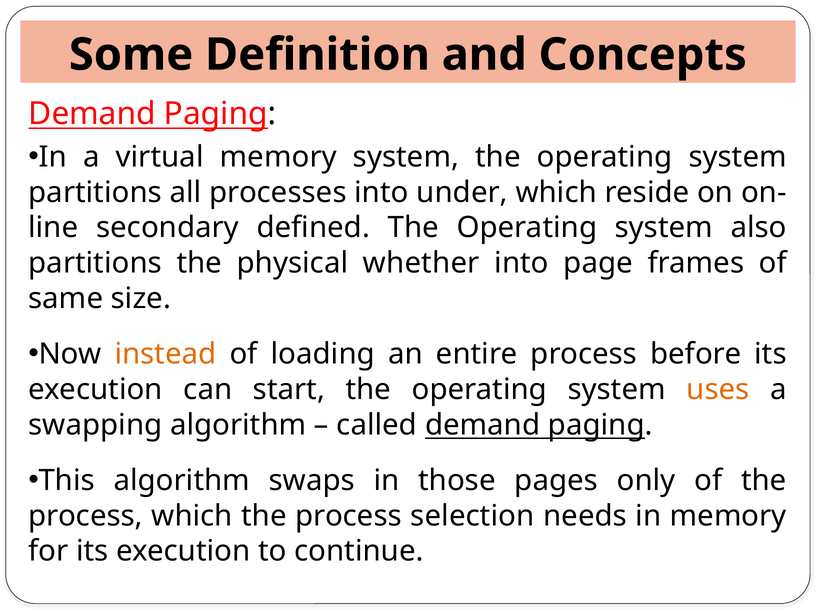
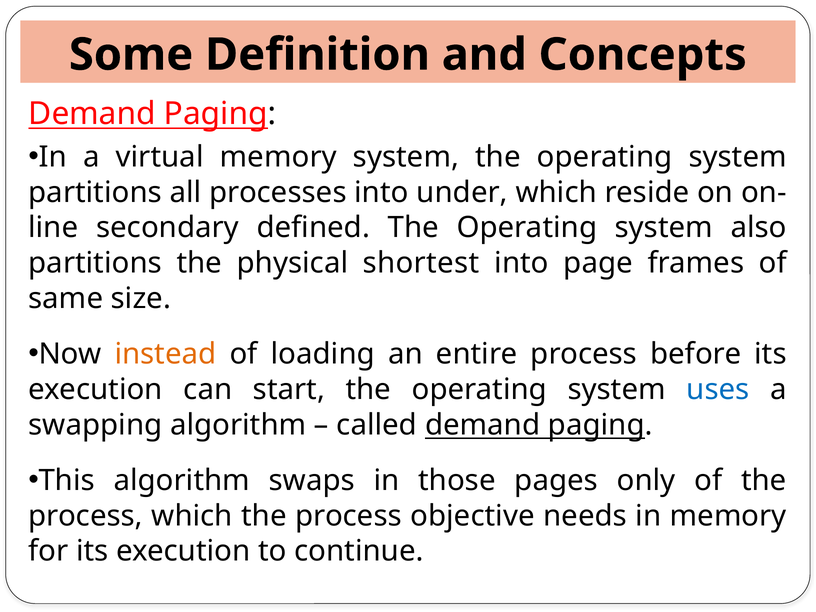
whether: whether -> shortest (421, 263)
uses colour: orange -> blue (718, 389)
selection: selection -> objective (473, 516)
